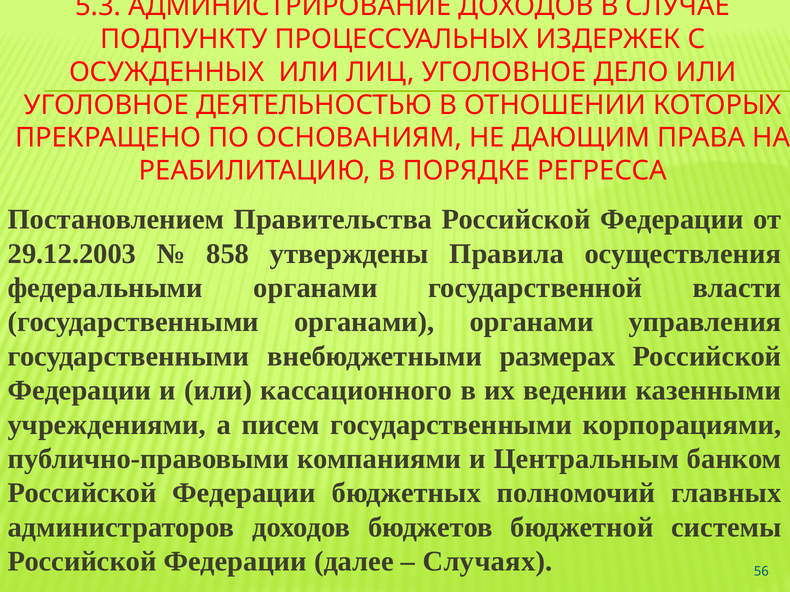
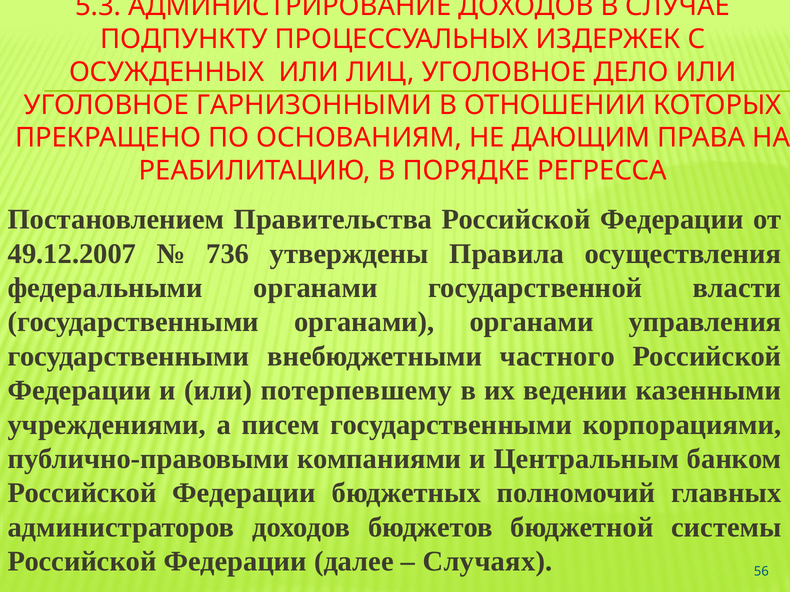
ДЕЯТЕЛЬНОСТЬЮ: ДЕЯТЕЛЬНОСТЬЮ -> ГАРНИЗОННЫМИ (314, 105)
29.12.2003: 29.12.2003 -> 49.12.2007 (72, 254)
858: 858 -> 736 (228, 254)
размерах: размерах -> частного (557, 357)
кассационного: кассационного -> потерпевшему (356, 391)
